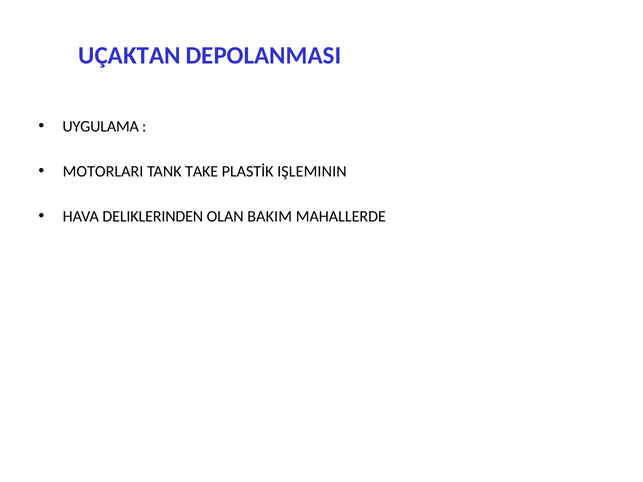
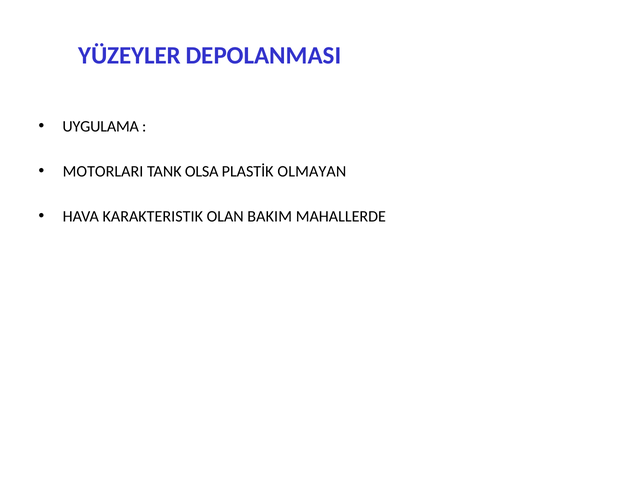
UÇAKTAN: UÇAKTAN -> YÜZEYLER (130, 55)
TAKE: TAKE -> OLSA (202, 172)
IŞLEMININ: IŞLEMININ -> OLMAYAN (312, 172)
DELIKLERINDEN: DELIKLERINDEN -> KARAKTERISTIK (153, 217)
